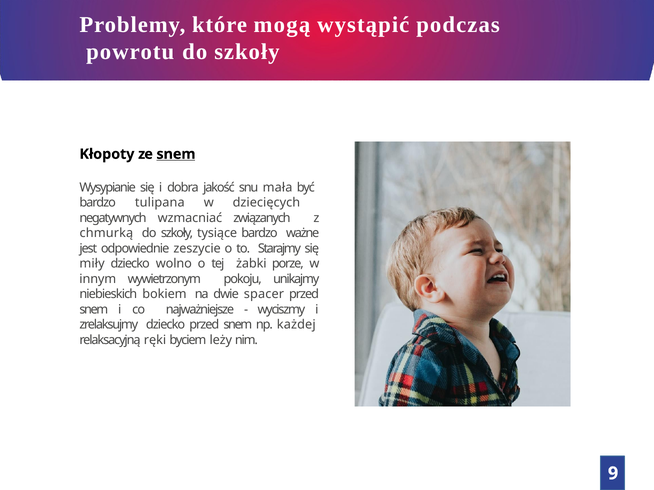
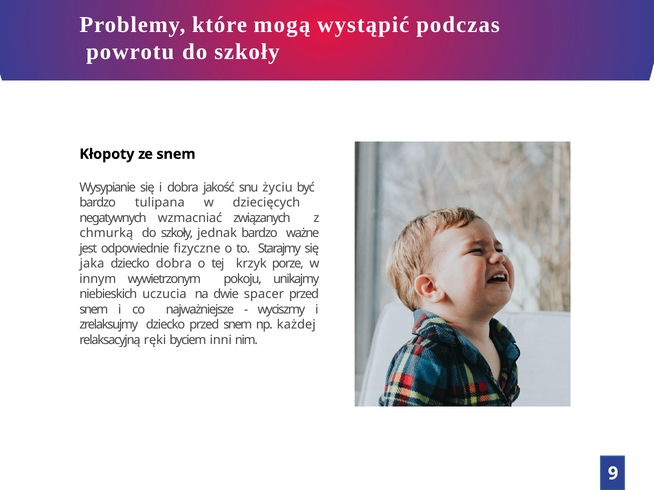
snem underline: present -> none (176, 154)
mała: mała -> życiu (278, 188)
tysiące: tysiące -> jednak (217, 233)
zeszycie: zeszycie -> fizyczne (197, 249)
miły: miły -> jaka (92, 264)
dziecko wolno: wolno -> dobra (174, 264)
żabki: żabki -> krzyk (251, 264)
bokiem: bokiem -> uczucia (164, 294)
leży: leży -> inni (221, 340)
